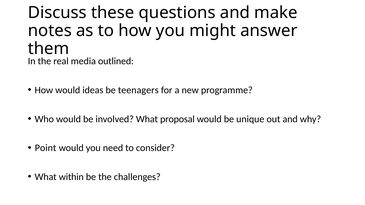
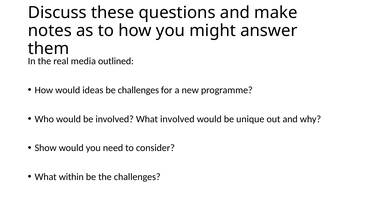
be teenagers: teenagers -> challenges (138, 90)
What proposal: proposal -> involved (177, 119)
Point: Point -> Show (46, 148)
